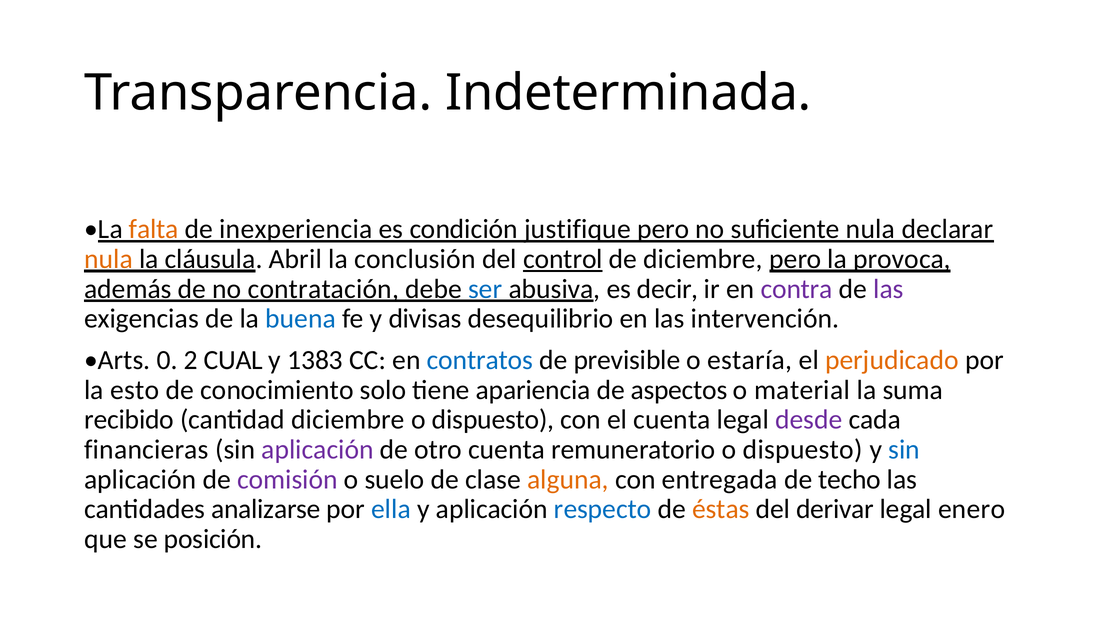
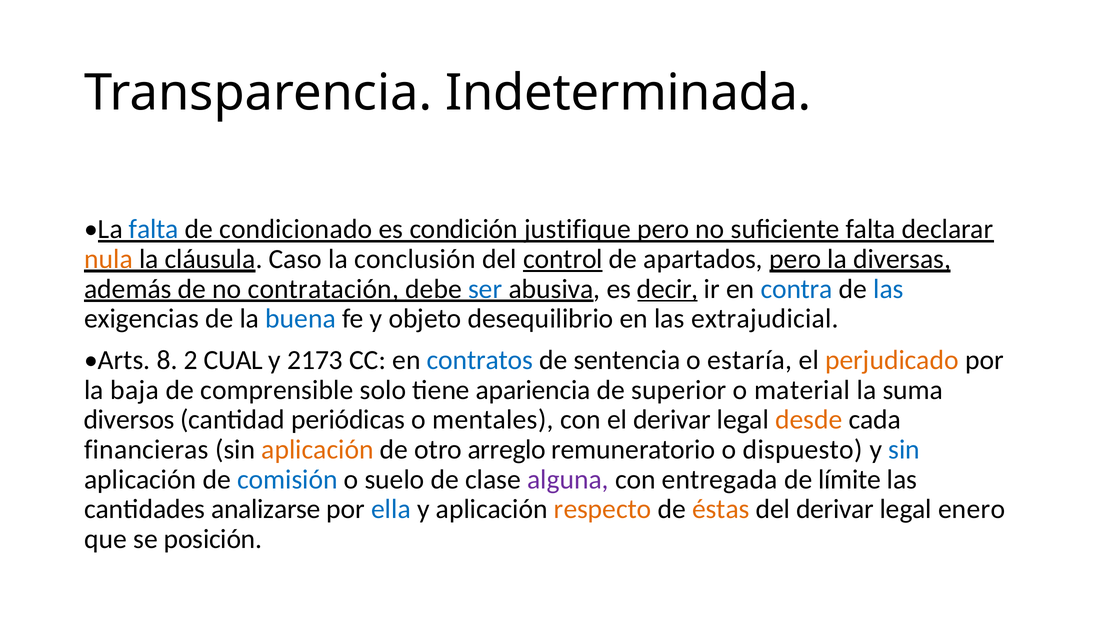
falta colour: orange -> blue (154, 229)
inexperiencia: inexperiencia -> condicionado (296, 229)
suficiente nula: nula -> falta (871, 229)
Abril: Abril -> Caso (295, 259)
de diciembre: diciembre -> apartados (703, 259)
provoca: provoca -> diversas (902, 259)
decir underline: none -> present (668, 289)
contra colour: purple -> blue (797, 289)
las colour: purple -> blue (888, 289)
divisas: divisas -> objeto (425, 318)
intervención: intervención -> extrajudicial (765, 318)
0: 0 -> 8 (167, 360)
1383: 1383 -> 2173 (315, 360)
previsible: previsible -> sentencia (627, 360)
esto: esto -> baja (135, 390)
conocimiento: conocimiento -> comprensible (277, 390)
aspectos: aspectos -> superior (679, 390)
recibido: recibido -> diversos (129, 419)
cantidad diciembre: diciembre -> periódicas (348, 419)
dispuesto: dispuesto -> mentales (493, 419)
el cuenta: cuenta -> derivar (672, 419)
desde colour: purple -> orange (809, 419)
aplicación colour: purple -> orange (318, 449)
otro cuenta: cuenta -> arreglo (507, 449)
comisión colour: purple -> blue (287, 479)
alguna colour: orange -> purple (568, 479)
techo: techo -> límite (850, 479)
respecto colour: blue -> orange (603, 509)
